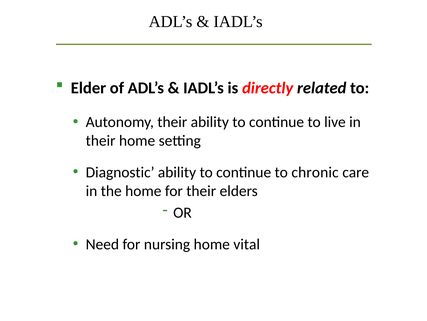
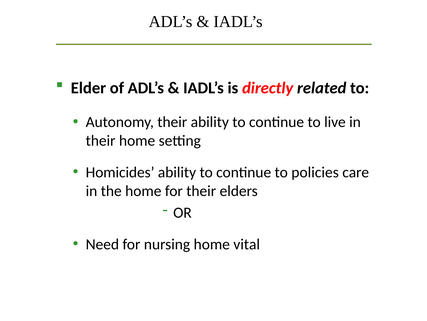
Diagnostic: Diagnostic -> Homicides (120, 172)
chronic: chronic -> policies (315, 172)
